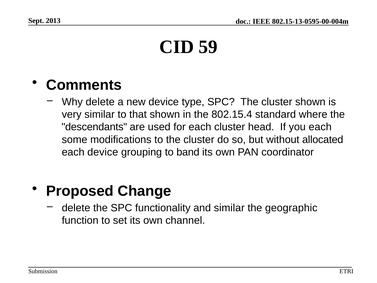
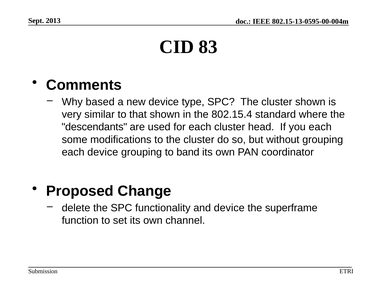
59: 59 -> 83 (208, 47)
Why delete: delete -> based (100, 102)
without allocated: allocated -> grouping (323, 139)
and similar: similar -> device (229, 208)
geographic: geographic -> superframe (291, 208)
